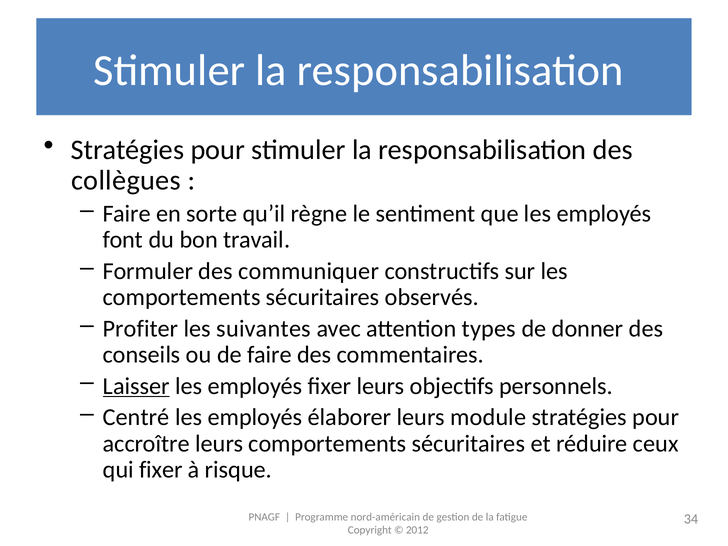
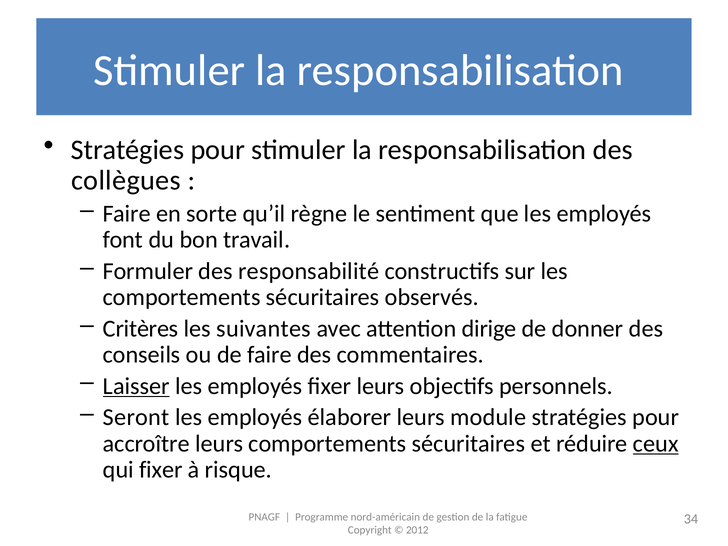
communiquer: communiquer -> responsabilité (309, 271)
Profiter: Profiter -> Critères (141, 329)
types: types -> dirige (489, 329)
Centré: Centré -> Seront (136, 417)
ceux underline: none -> present (656, 444)
